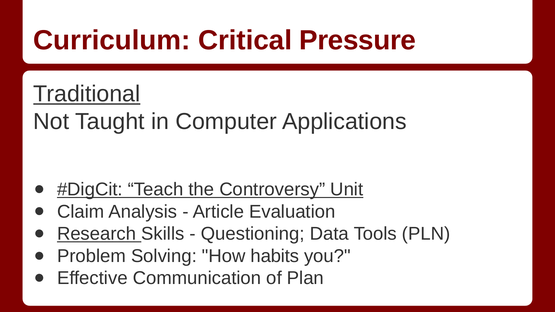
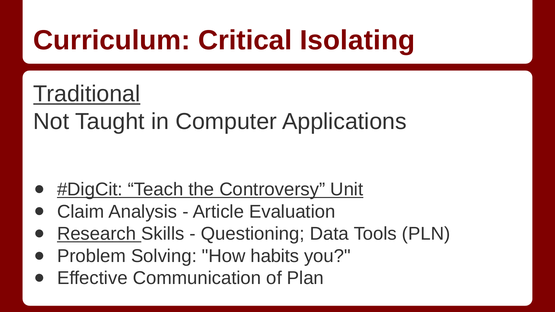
Pressure: Pressure -> Isolating (357, 40)
